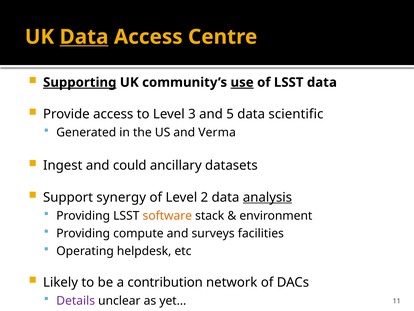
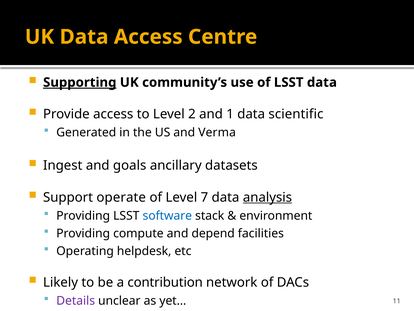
Data underline: present -> none (84, 37)
use underline: present -> none (242, 82)
3: 3 -> 2 (192, 114)
5: 5 -> 1 (230, 114)
could: could -> goals (130, 165)
synergy: synergy -> operate (121, 197)
2: 2 -> 7 (204, 197)
software colour: orange -> blue (167, 215)
surveys: surveys -> depend (213, 233)
